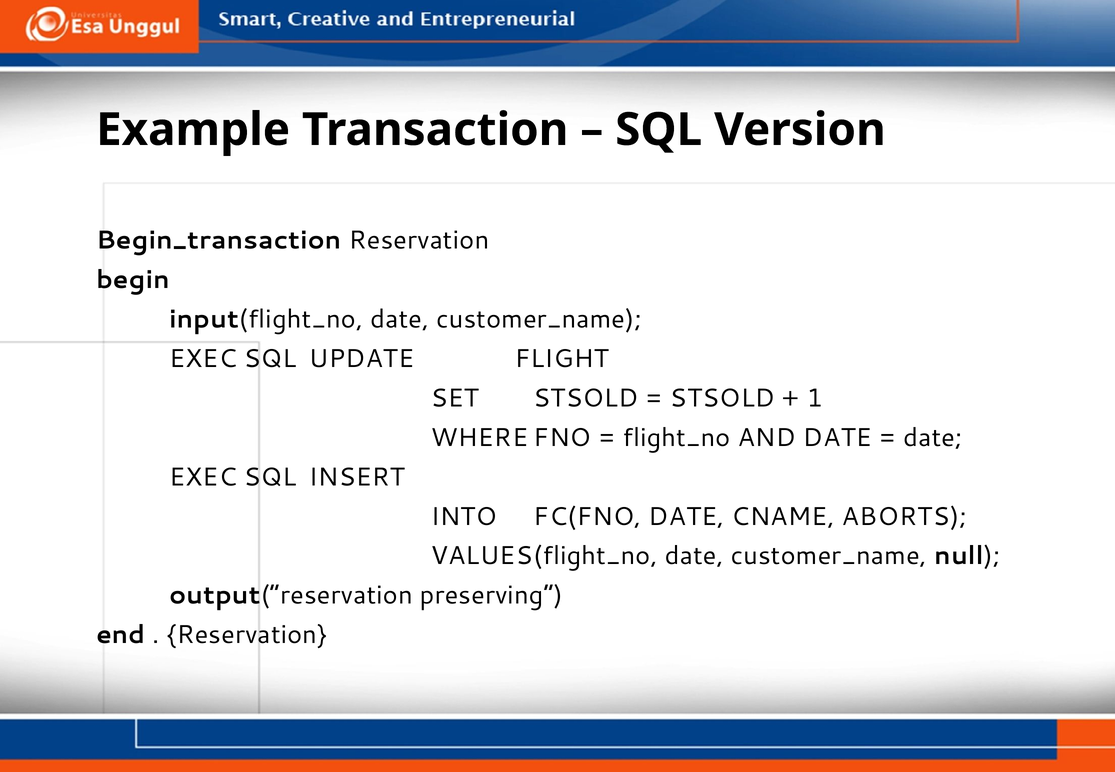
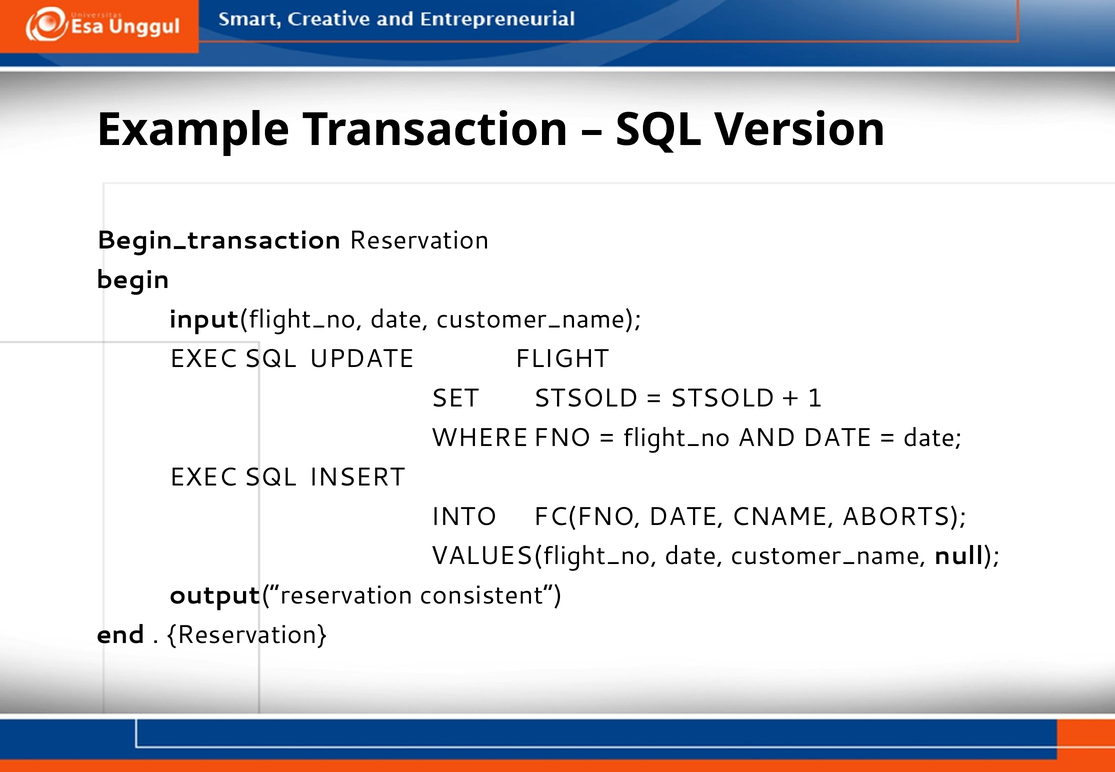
preserving: preserving -> consistent (491, 595)
